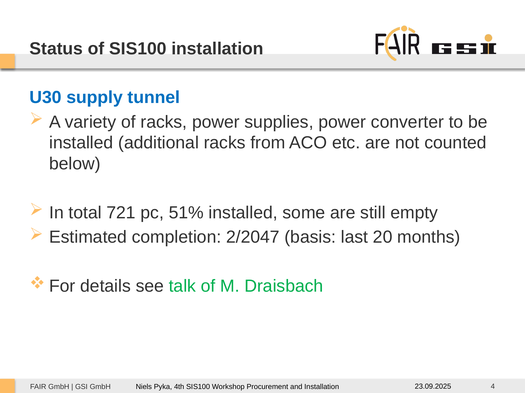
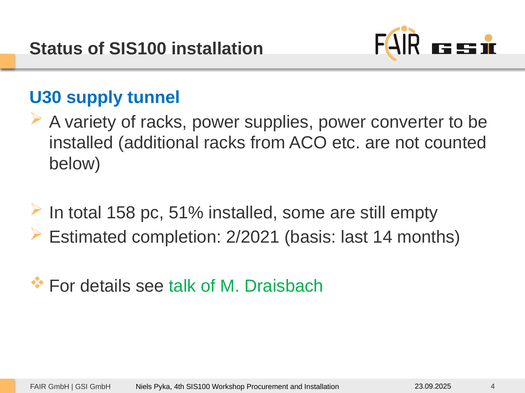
721: 721 -> 158 (121, 213)
2/2047: 2/2047 -> 2/2021 (253, 238)
20: 20 -> 14 (383, 238)
